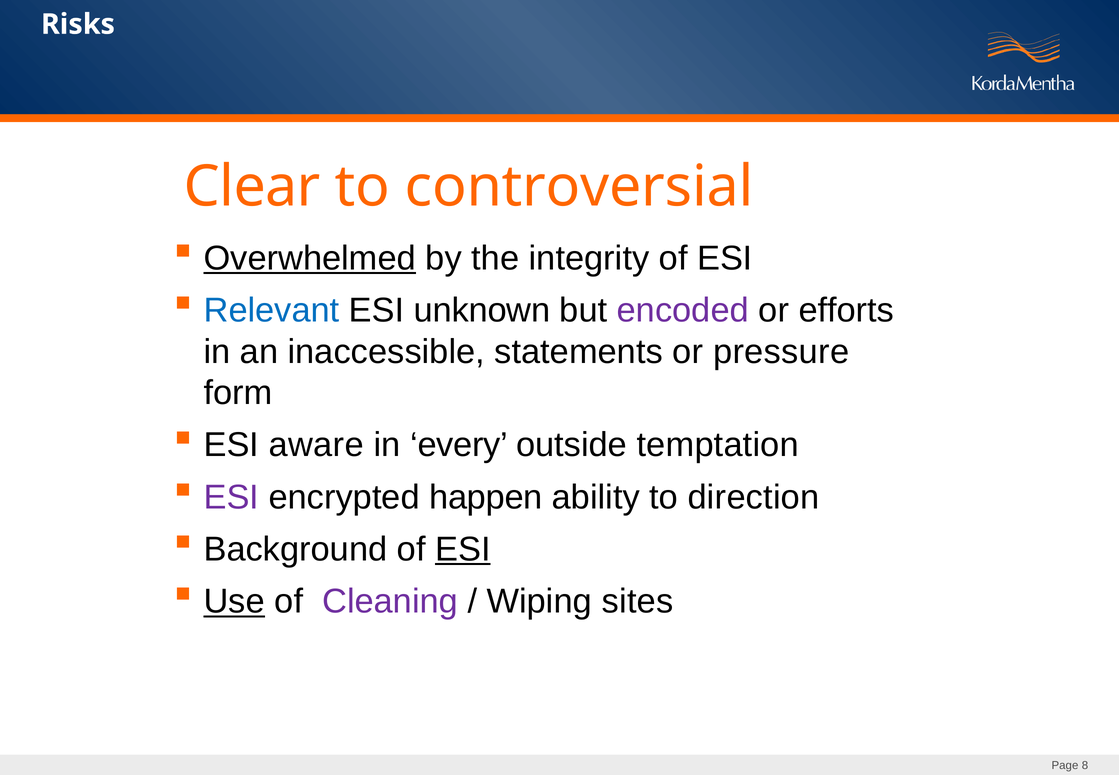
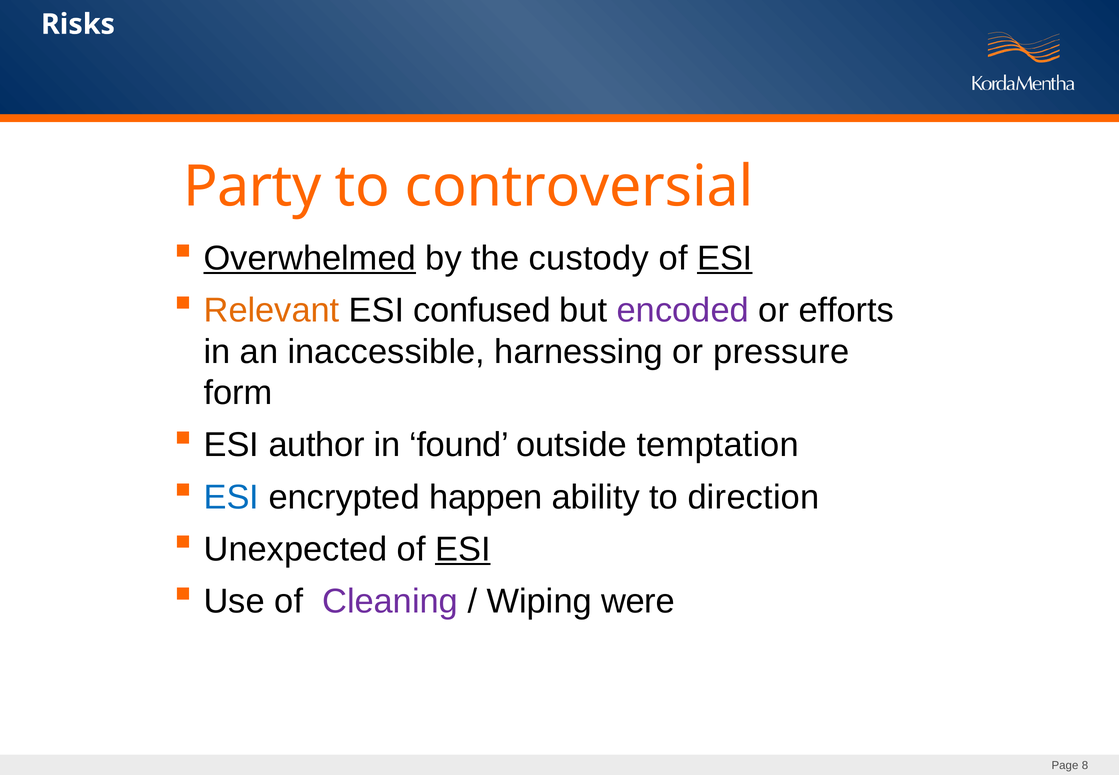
Clear: Clear -> Party (252, 187)
integrity: integrity -> custody (589, 258)
ESI underline: none -> present (725, 258)
Relevant colour: blue -> orange (272, 310)
unknown: unknown -> confused (482, 310)
statements: statements -> harnessing (579, 352)
aware: aware -> author (317, 445)
every: every -> found (459, 445)
ESI colour: purple -> blue (231, 497)
Background: Background -> Unexpected (296, 549)
Use underline: present -> none (234, 601)
sites: sites -> were (638, 601)
